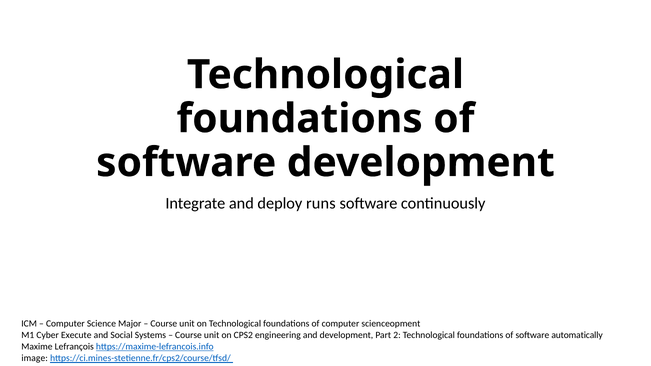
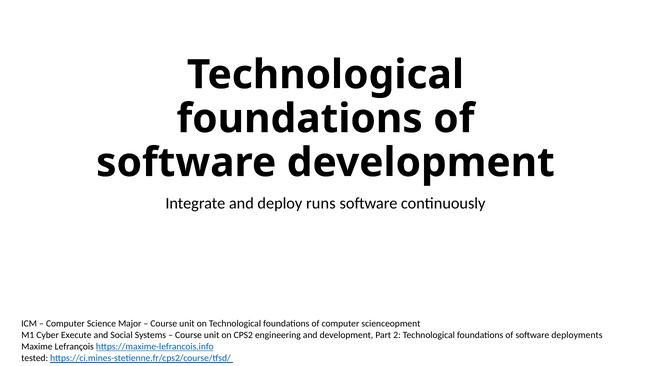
automatically: automatically -> deployments (577, 335)
image: image -> tested (35, 358)
